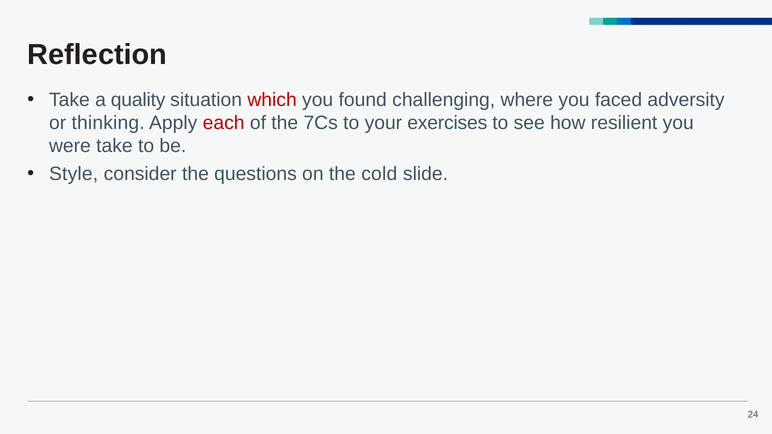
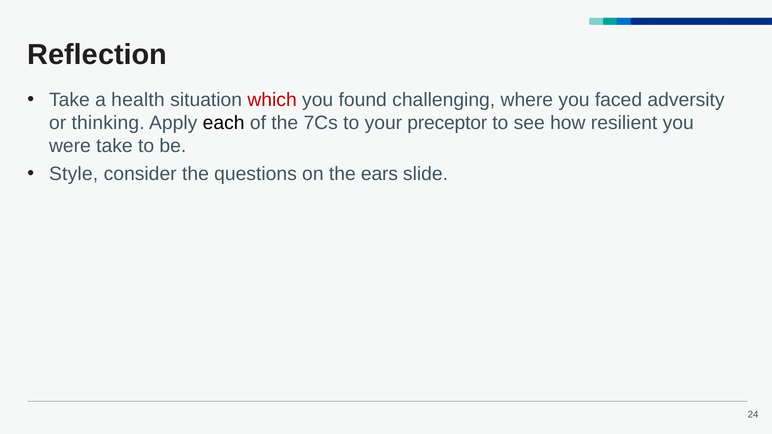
quality: quality -> health (138, 100)
each colour: red -> black (224, 123)
exercises: exercises -> preceptor (447, 123)
cold: cold -> ears (379, 174)
